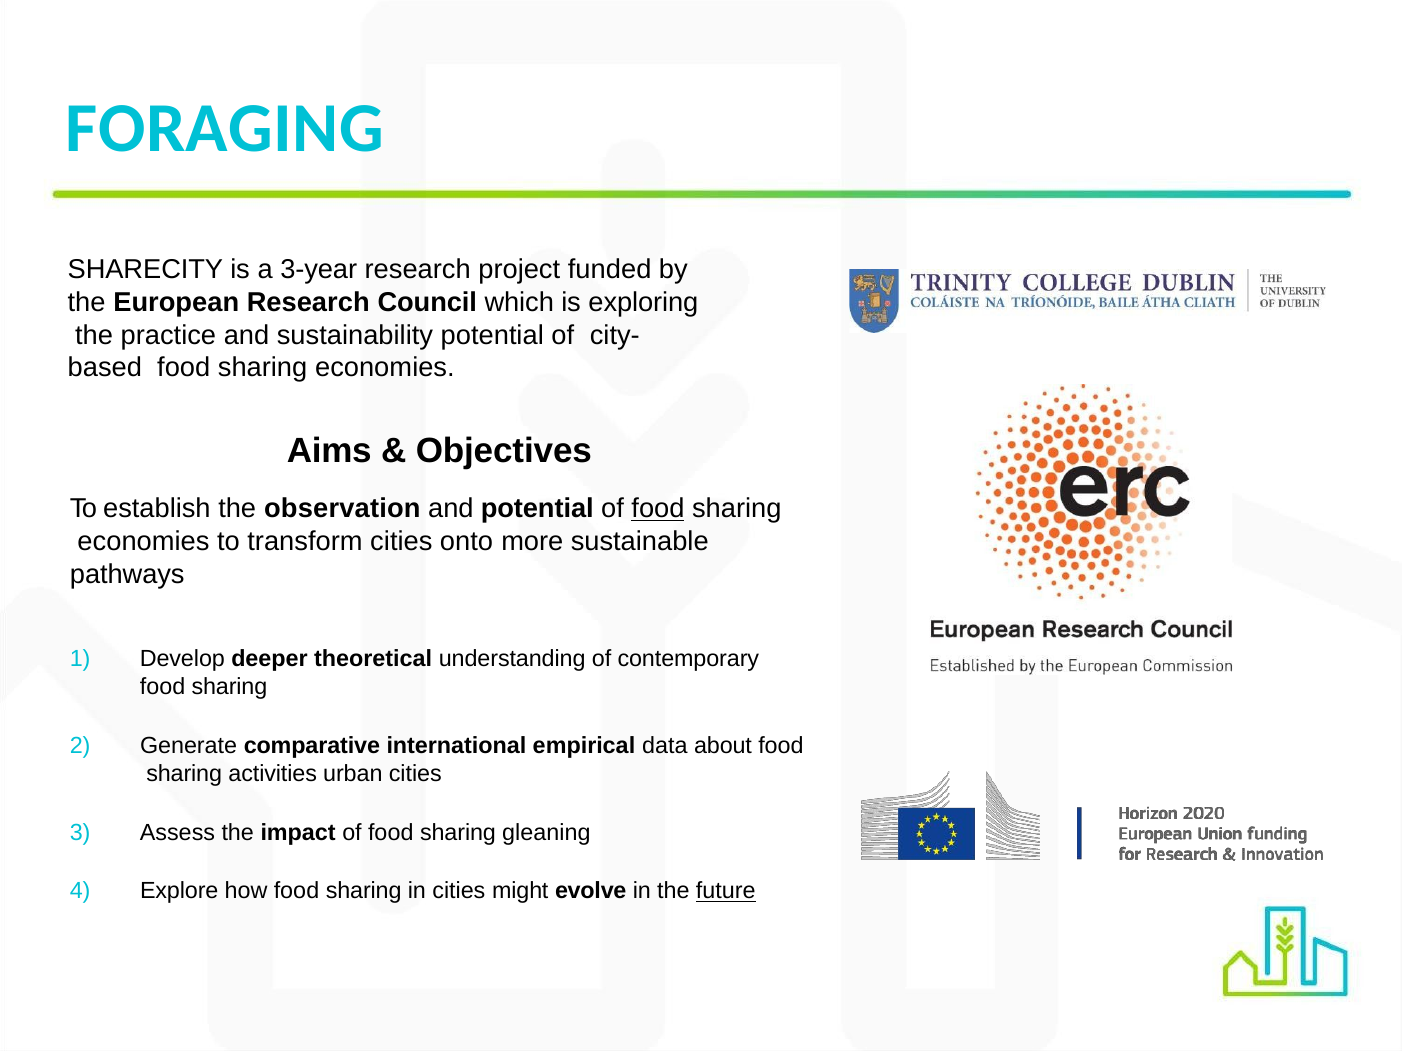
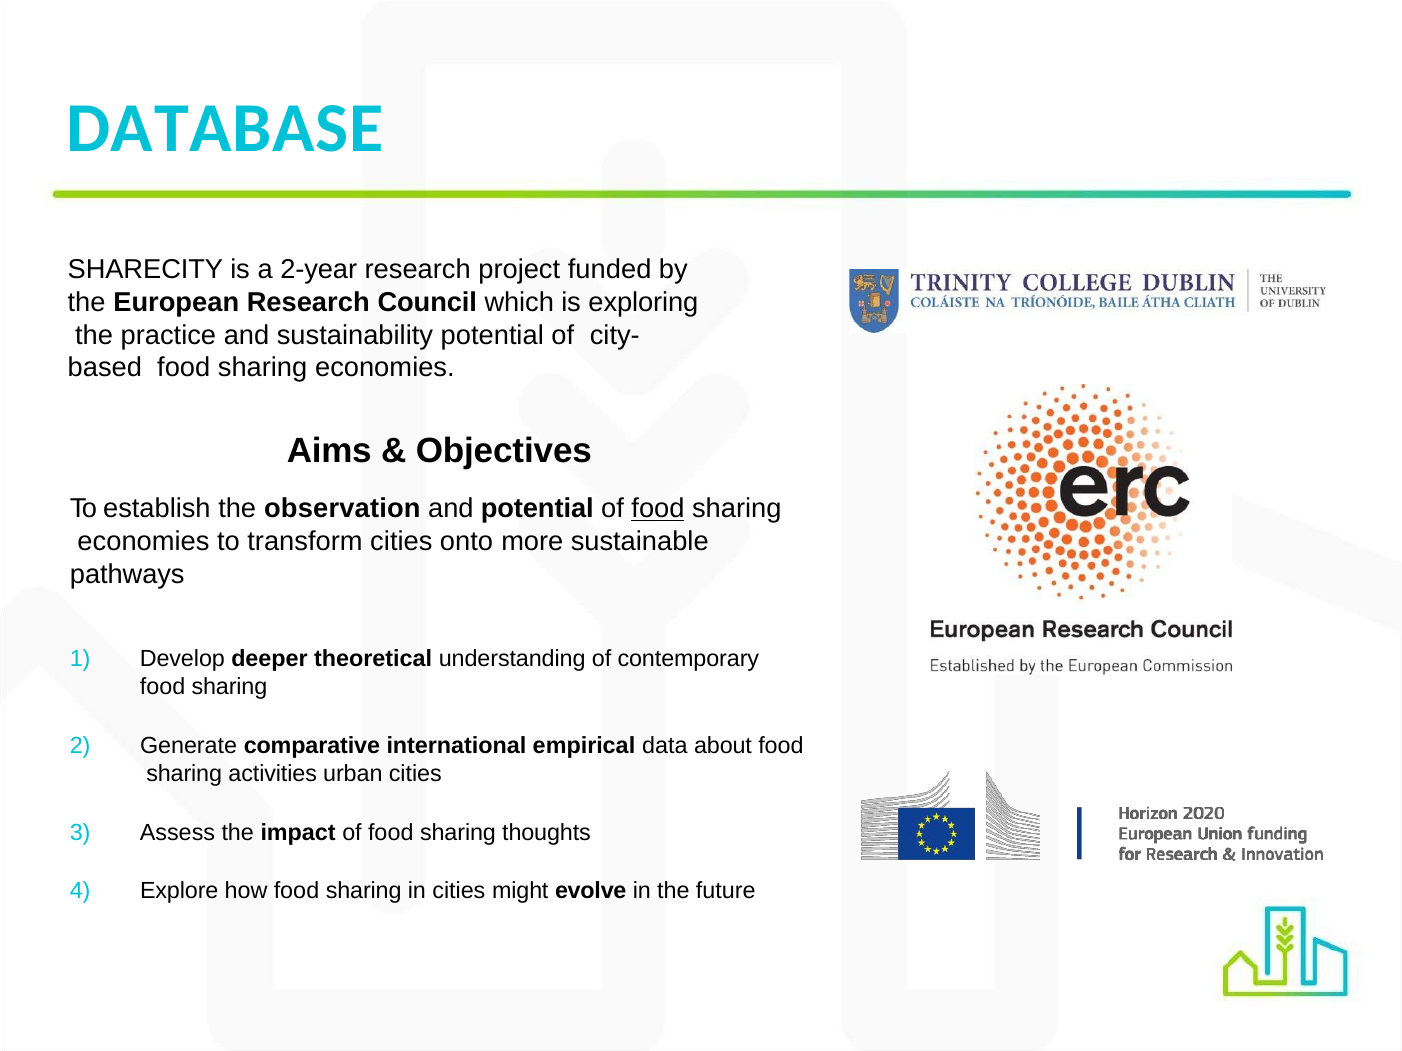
FORAGING: FORAGING -> DATABASE (225, 128)
3-year: 3-year -> 2-year (319, 270)
gleaning: gleaning -> thoughts (546, 833)
future underline: present -> none (726, 892)
